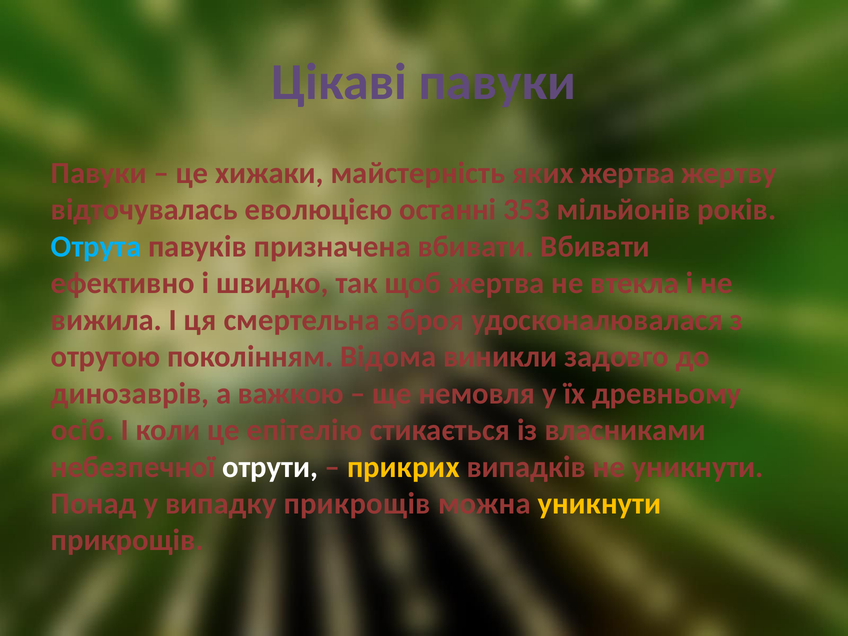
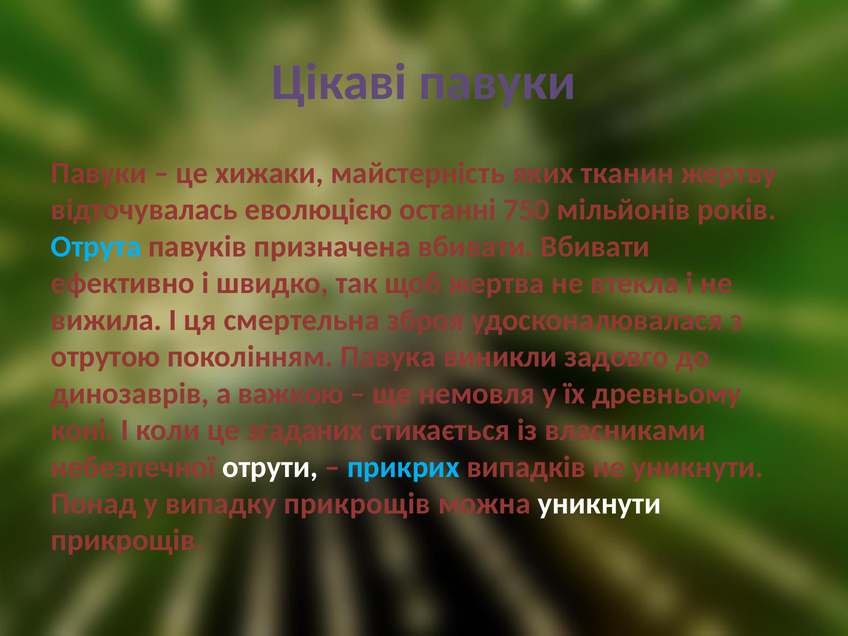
яких жертва: жертва -> тканин (627, 173)
353: 353 -> 750 (527, 210)
Відома: Відома -> Павука (388, 357)
осіб: осіб -> коні (82, 430)
епітелію: епітелію -> згаданих (305, 430)
прикрих colour: yellow -> light blue (403, 467)
уникнути colour: yellow -> white (599, 504)
